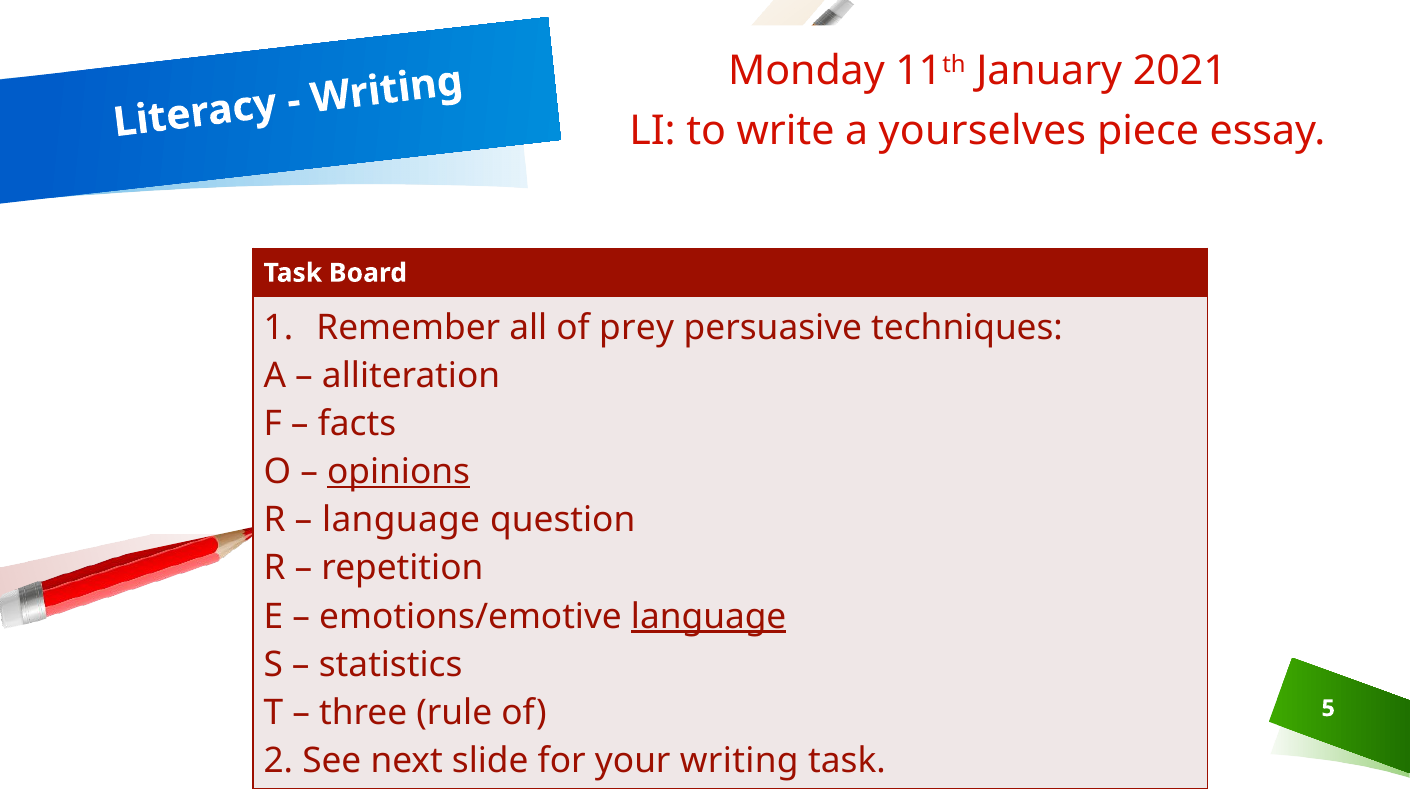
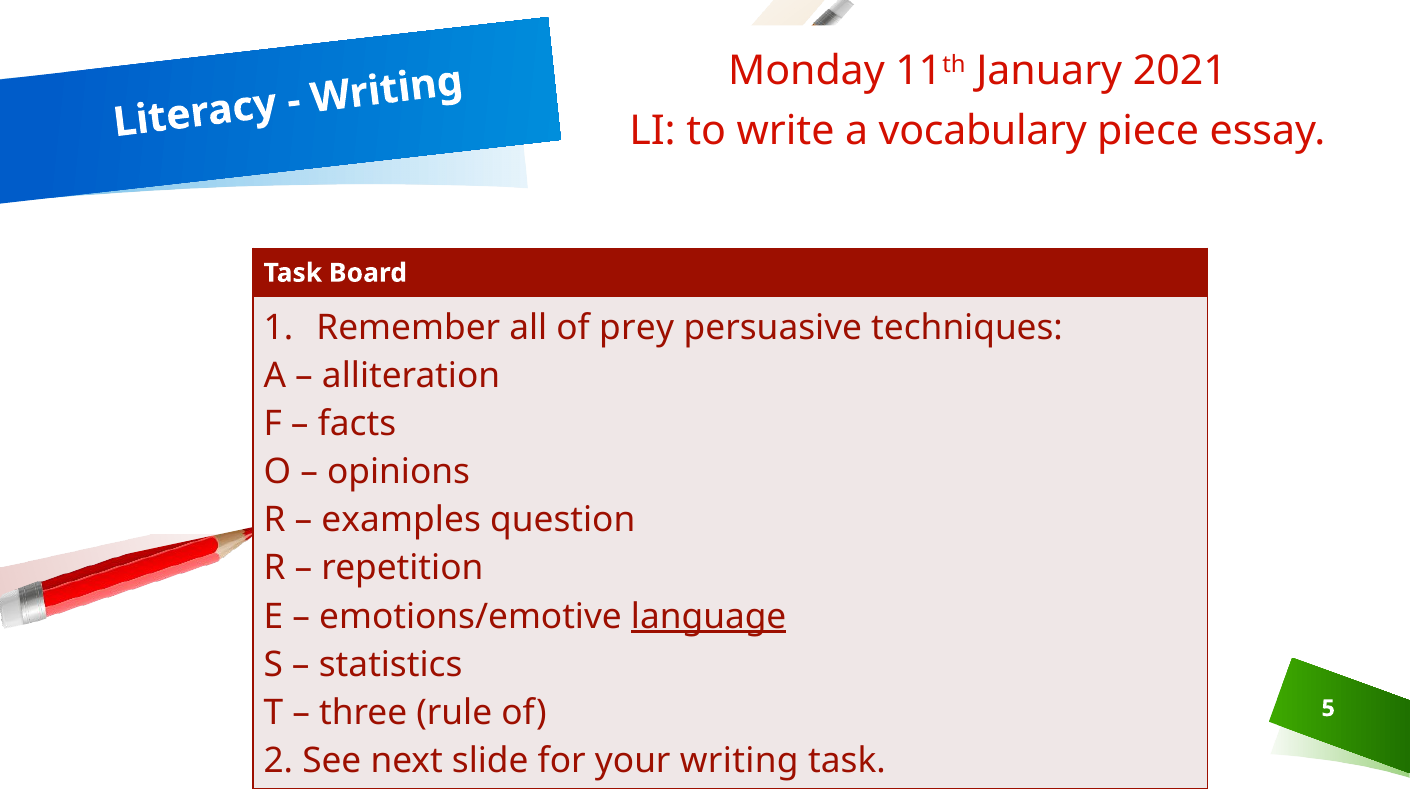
yourselves: yourselves -> vocabulary (983, 131)
opinions underline: present -> none (399, 472)
language: language -> examples (401, 520)
